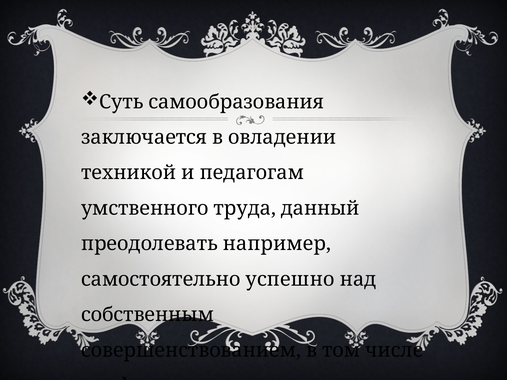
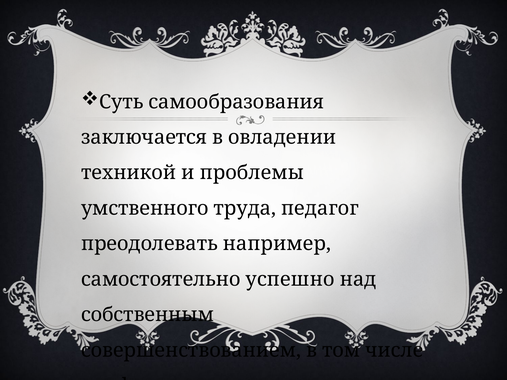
педагогам: педагогам -> проблемы (252, 173)
данный: данный -> педагог (320, 208)
